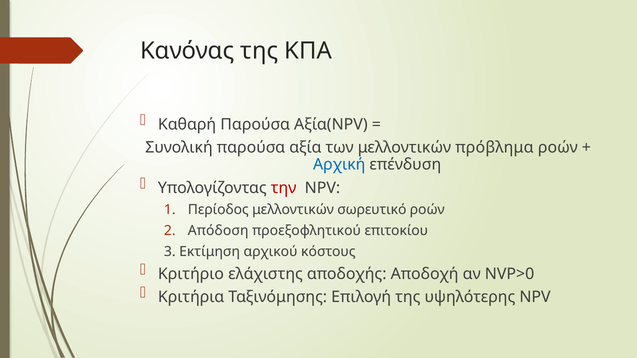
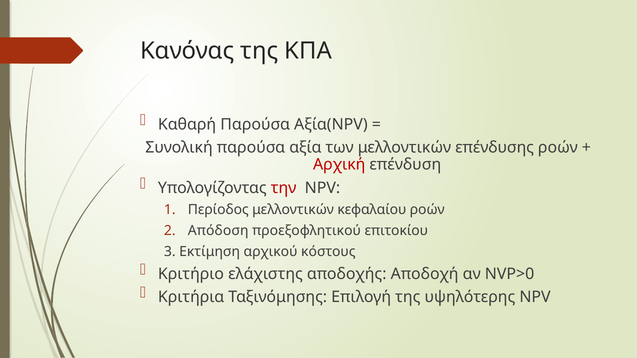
πρόβλημα: πρόβλημα -> επένδυσης (495, 148)
Αρχική colour: blue -> red (339, 165)
σωρευτικό: σωρευτικό -> κεφαλαίου (372, 210)
